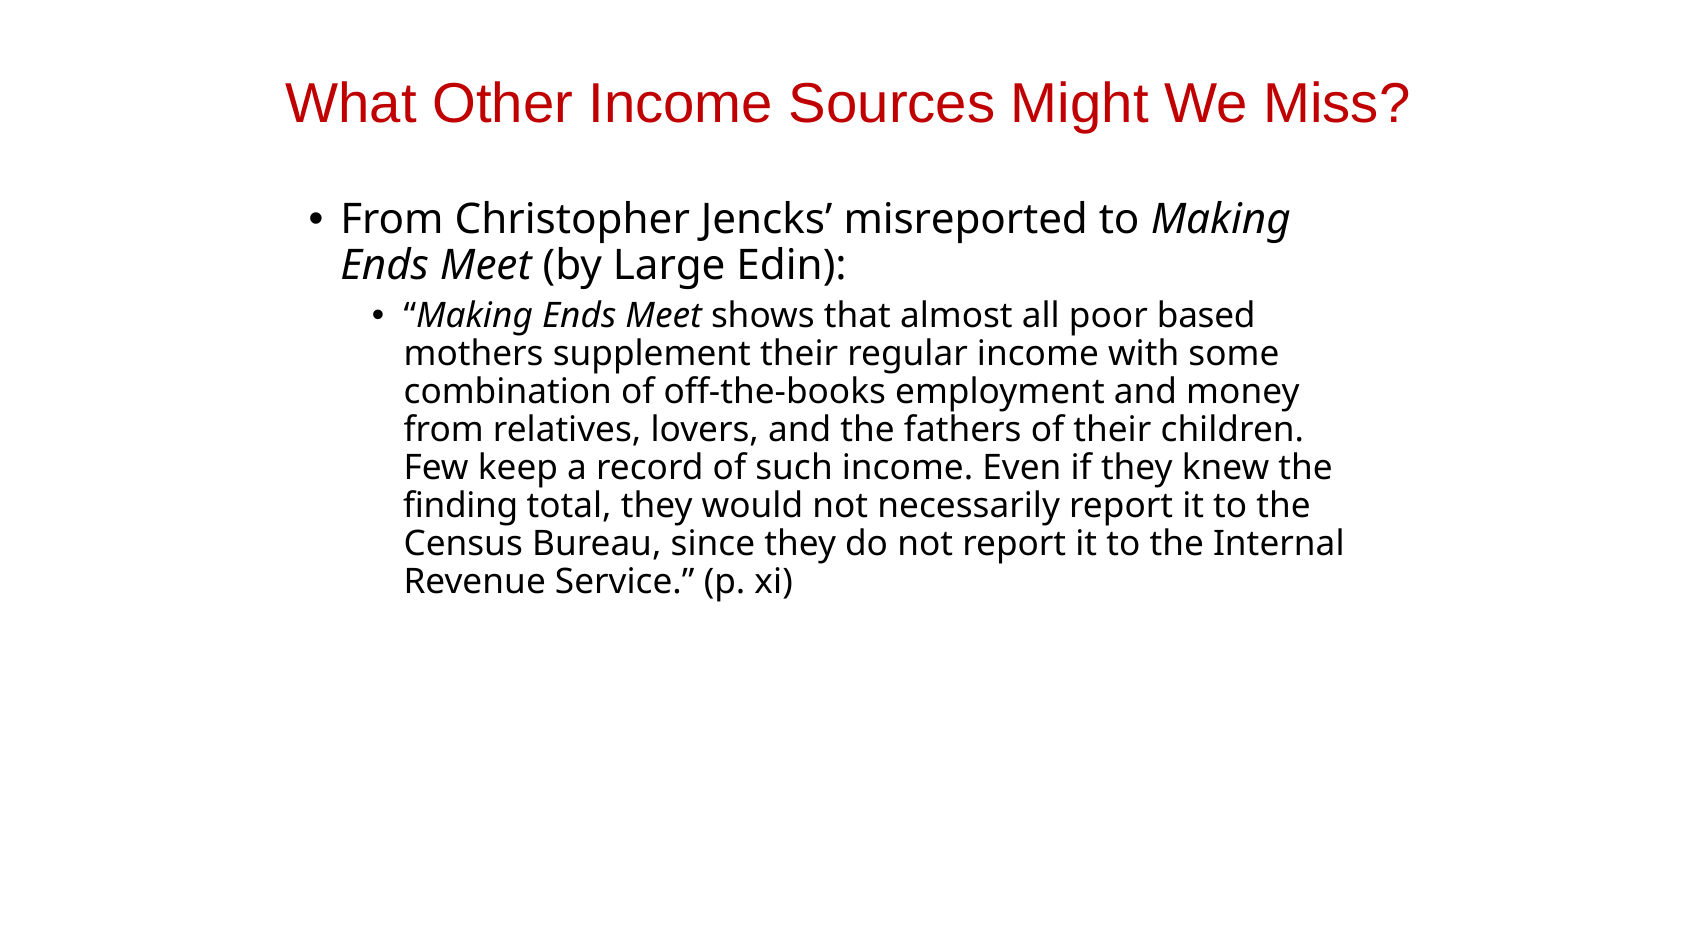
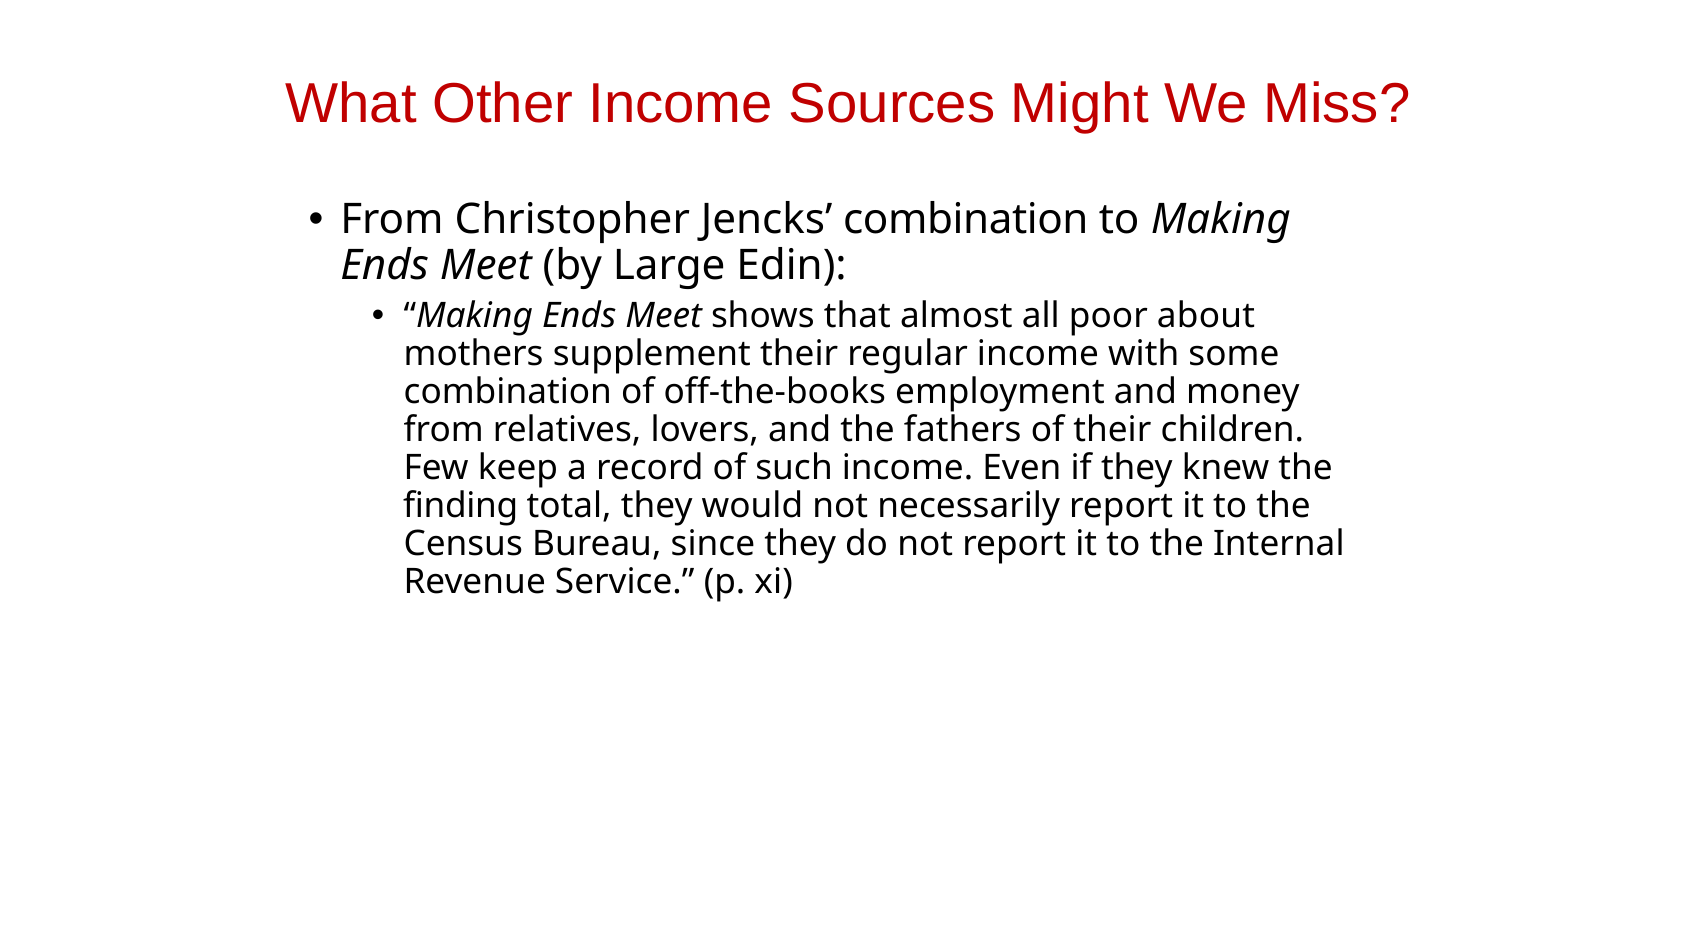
Jencks misreported: misreported -> combination (966, 220)
based: based -> about (1206, 316)
